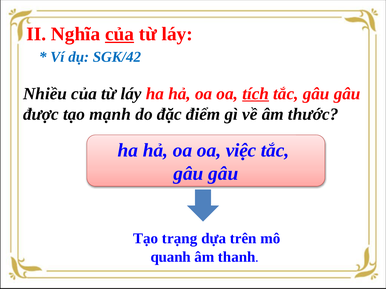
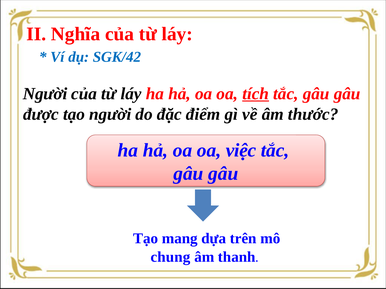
của underline: present -> none (120, 34)
Nhiều: Nhiều -> Người (45, 94)
tạo mạnh: mạnh -> người (110, 114)
trạng: trạng -> mang (180, 239)
quanh: quanh -> chung (171, 257)
